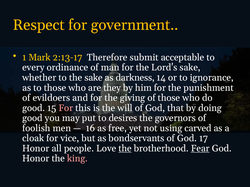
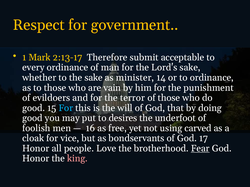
darkness: darkness -> minister (135, 78)
to ignorance: ignorance -> ordinance (212, 78)
they: they -> vain (112, 88)
giving: giving -> terror (133, 98)
For colour: pink -> light blue (66, 108)
governors: governors -> underfoot (175, 118)
the underline: present -> none (125, 149)
